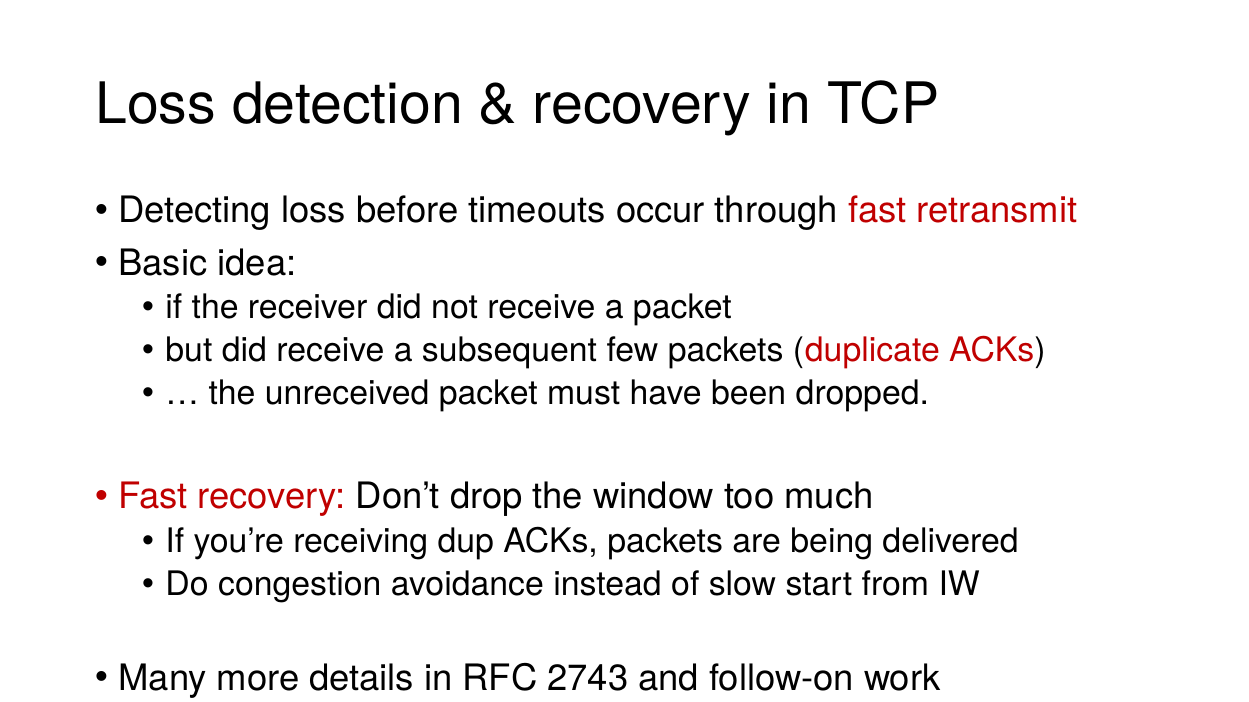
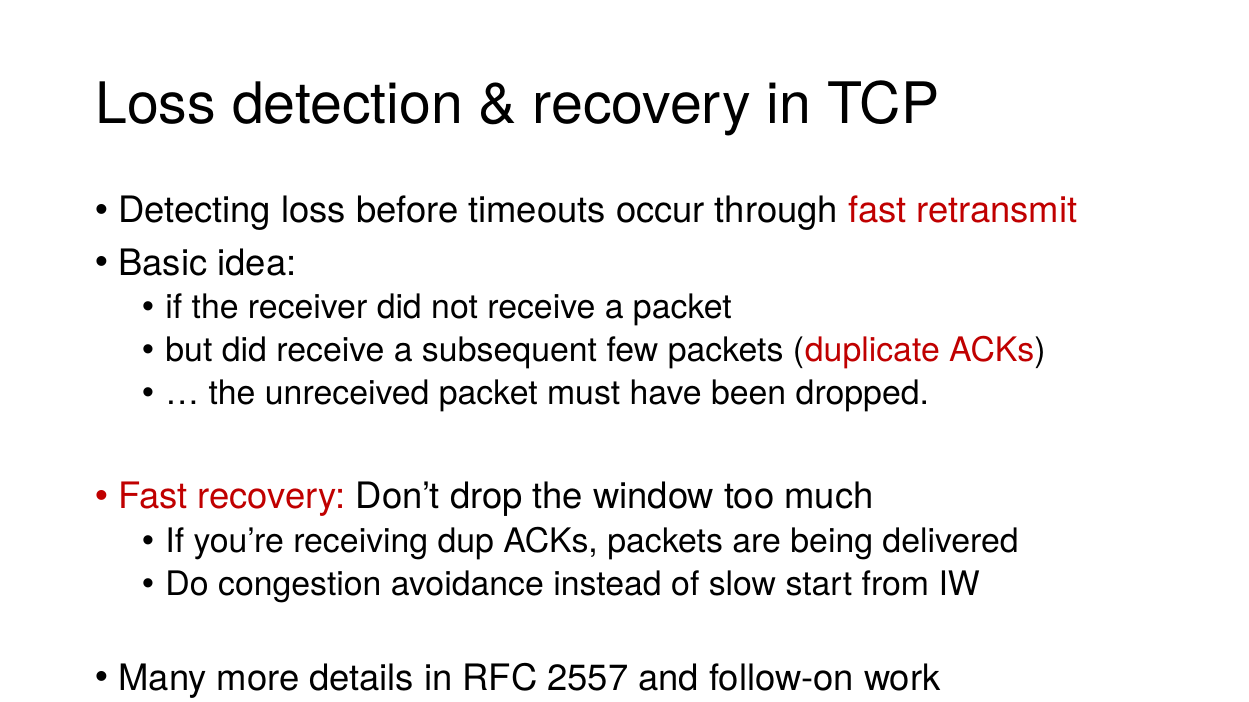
2743: 2743 -> 2557 (588, 679)
